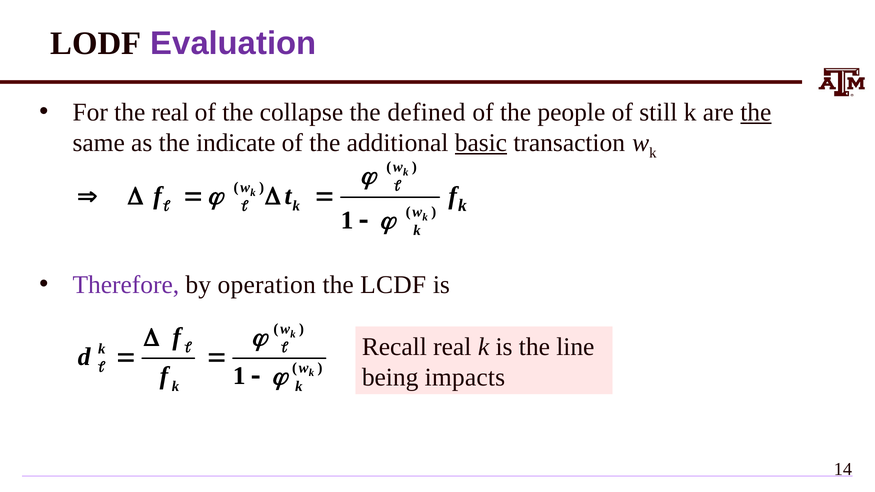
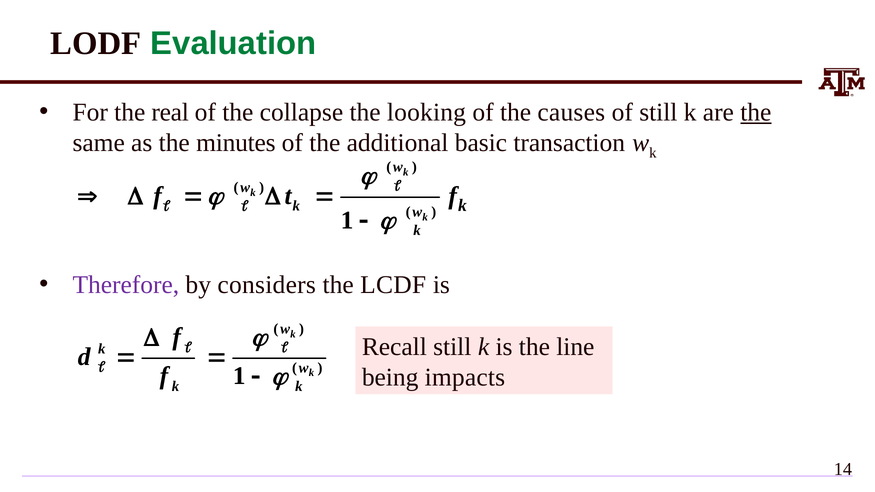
Evaluation colour: purple -> green (233, 44)
defined: defined -> looking (426, 112)
people: people -> causes (571, 112)
indicate: indicate -> minutes (236, 143)
basic underline: present -> none (481, 143)
operation: operation -> considers (267, 285)
Recall real: real -> still (452, 347)
